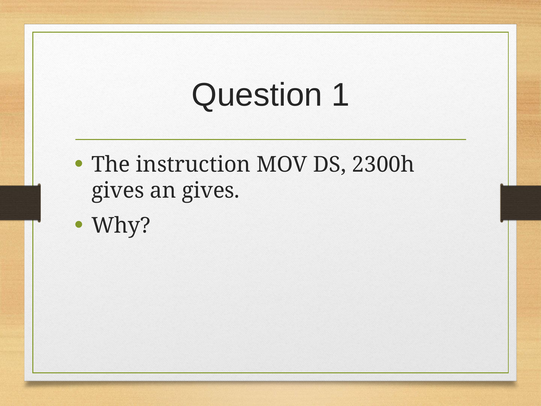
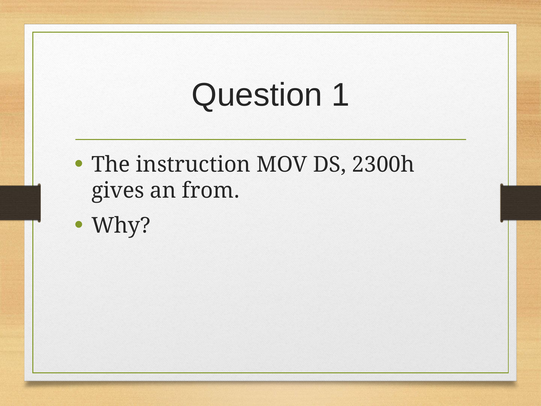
an gives: gives -> from (211, 191)
